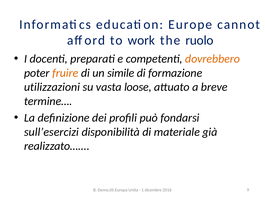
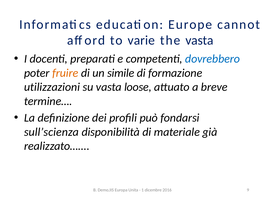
work: work -> varie (141, 40)
the ruolo: ruolo -> vasta (199, 40)
dovrebbero colour: orange -> blue (213, 59)
sull’esercizi: sull’esercizi -> sull’scienza (51, 132)
